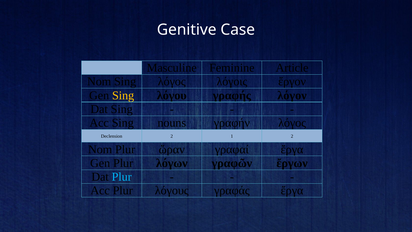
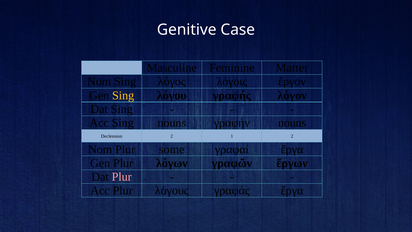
Article: Article -> Matter (292, 68)
γραφήν λόγος: λόγος -> nouns (292, 123)
ὥραν: ὥραν -> some (172, 149)
Plur colour: light blue -> pink (122, 177)
